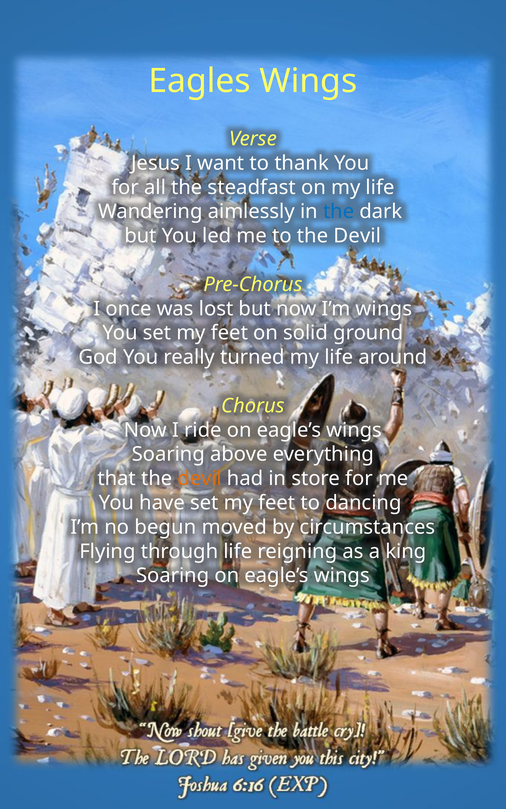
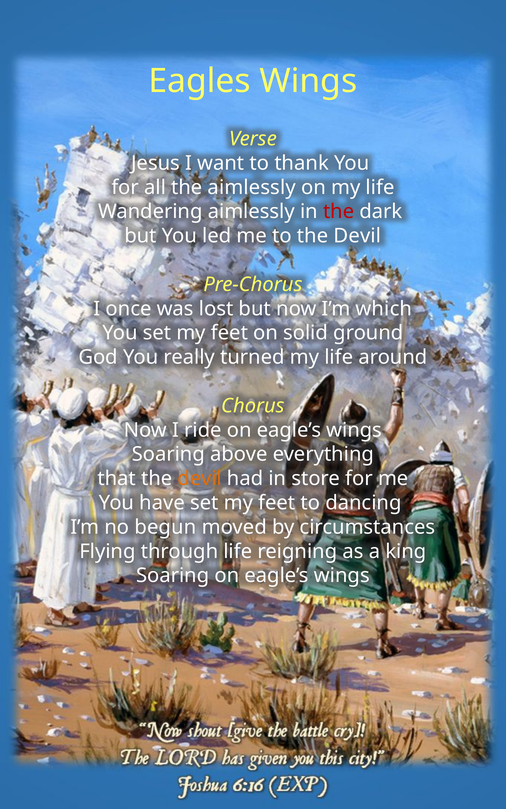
the steadfast: steadfast -> aimlessly (252, 187)
the colour: blue -> red (339, 212)
I’m wings: wings -> which (384, 309)
